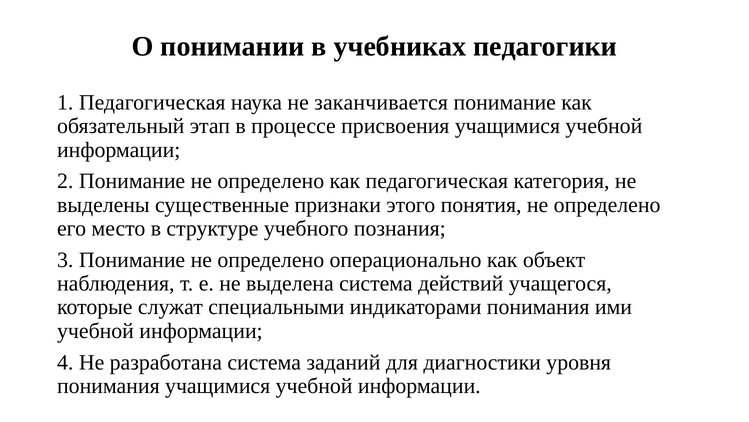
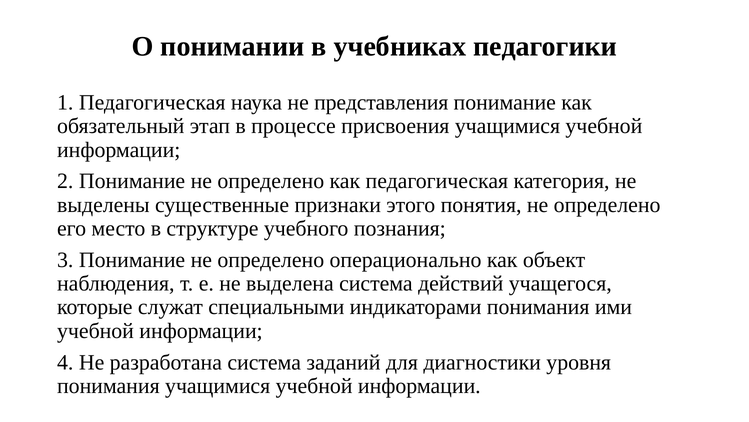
заканчивается: заканчивается -> представления (381, 102)
